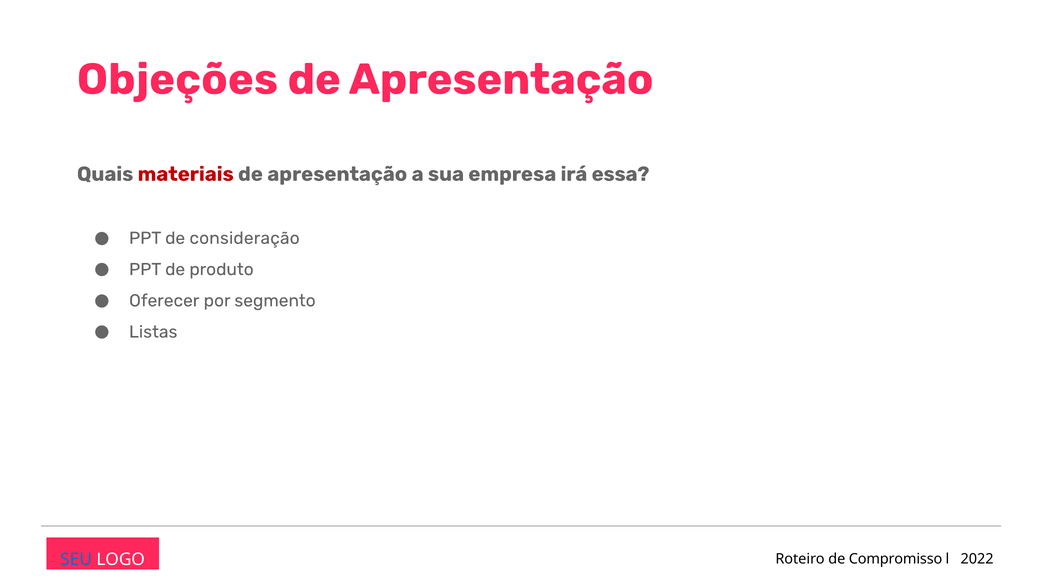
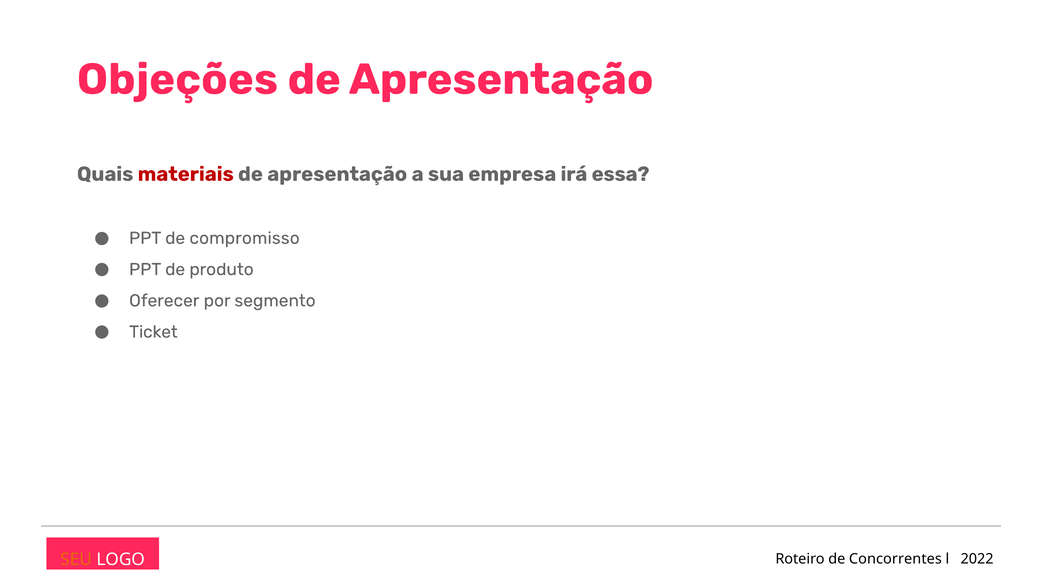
consideração: consideração -> compromisso (245, 238)
Listas: Listas -> Ticket (153, 332)
Compromisso: Compromisso -> Concorrentes (895, 559)
SEU colour: blue -> orange (76, 560)
